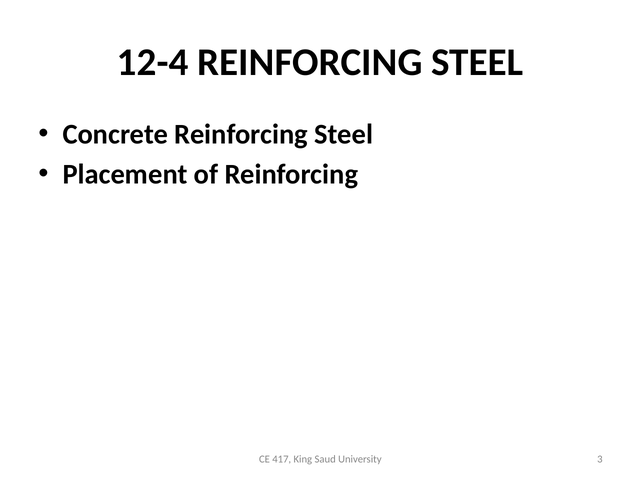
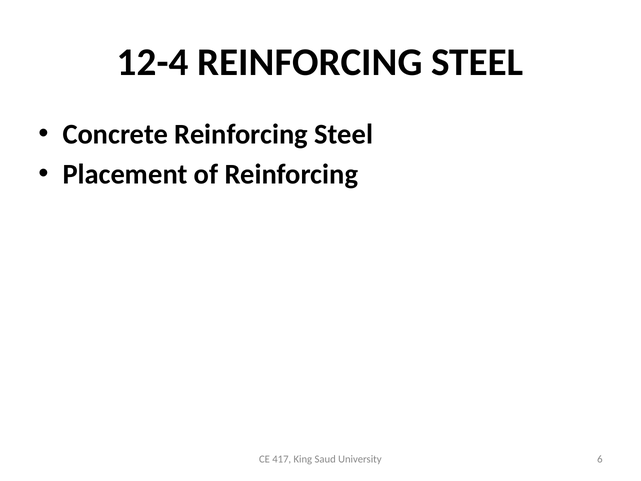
3: 3 -> 6 (600, 459)
